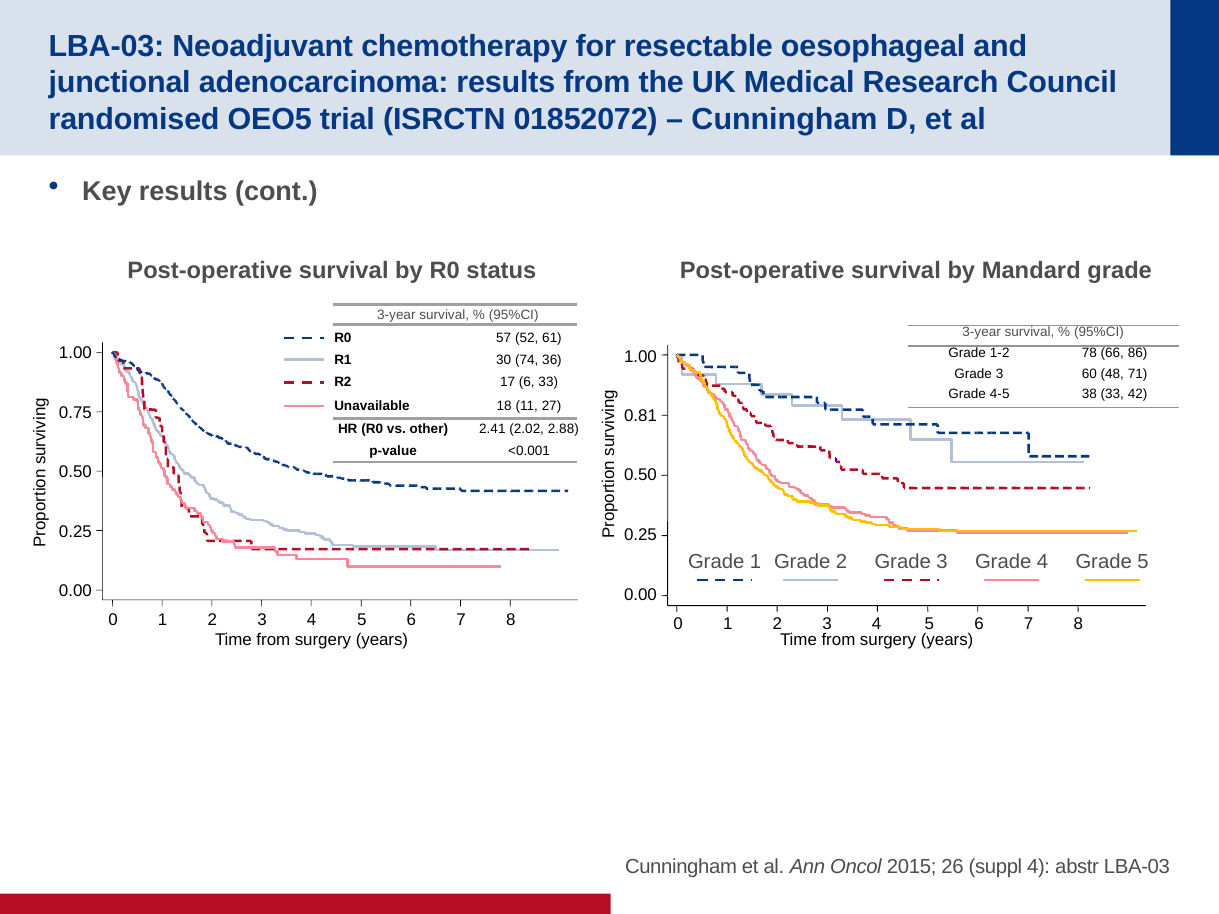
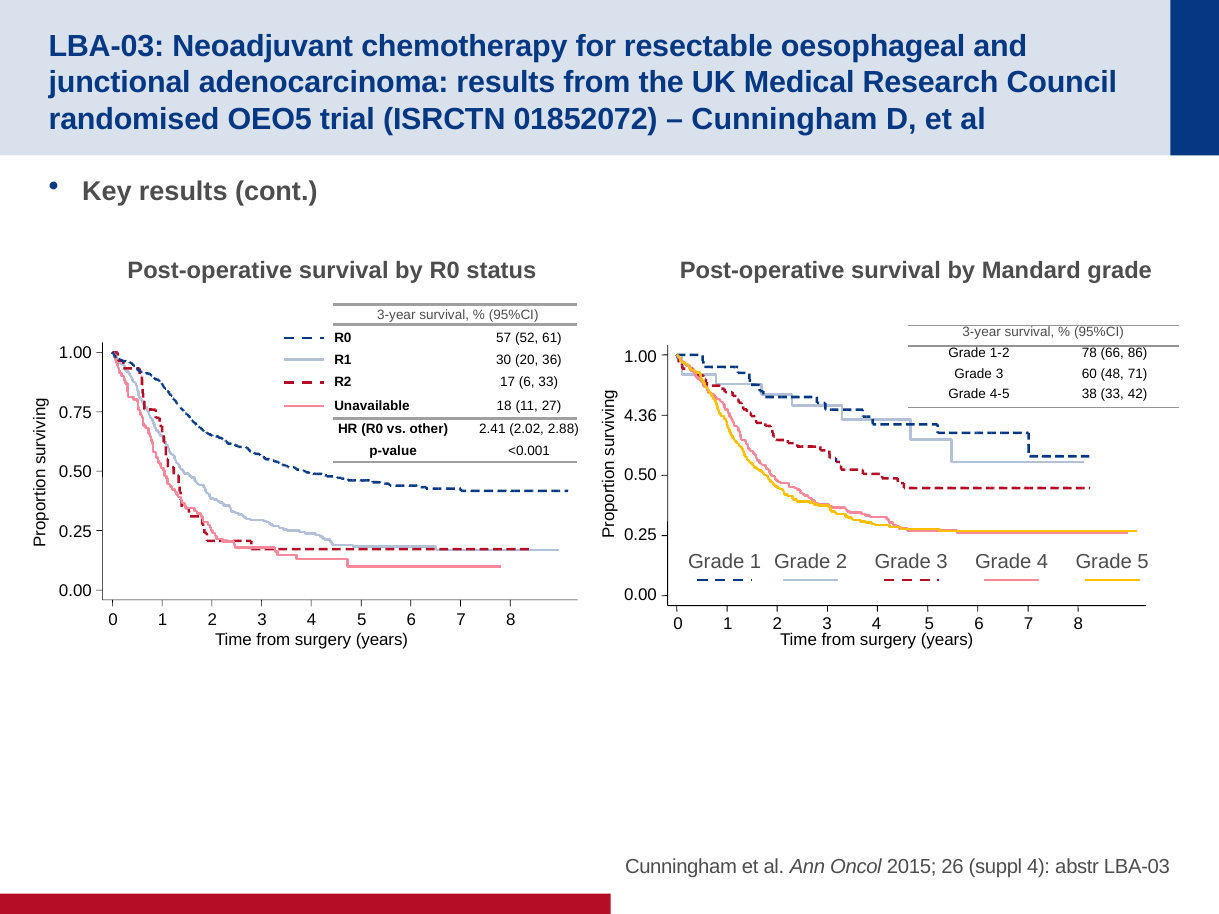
74: 74 -> 20 (527, 360)
0.81: 0.81 -> 4.36 (641, 416)
